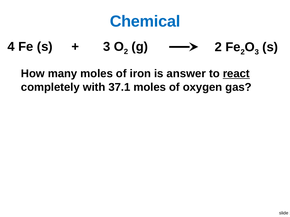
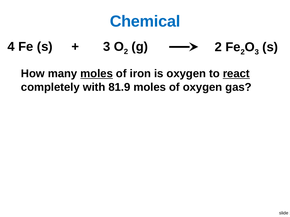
moles underline: none -> present (97, 74)
is answer: answer -> oxygen (186, 74)
37.1: 37.1 -> 81.9 (119, 87)
